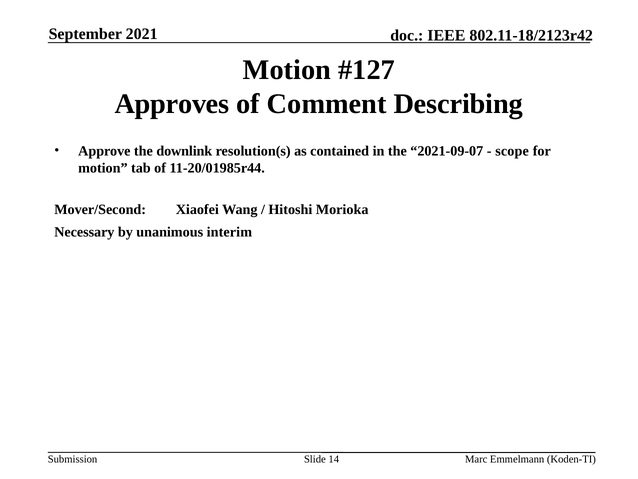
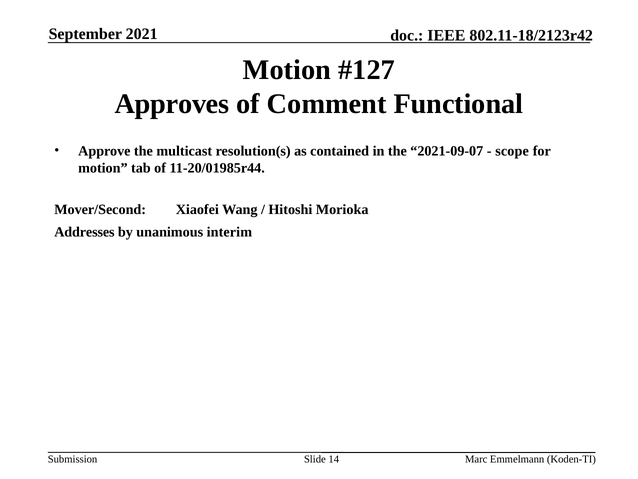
Describing: Describing -> Functional (458, 104)
downlink: downlink -> multicast (184, 151)
Necessary: Necessary -> Addresses (84, 232)
